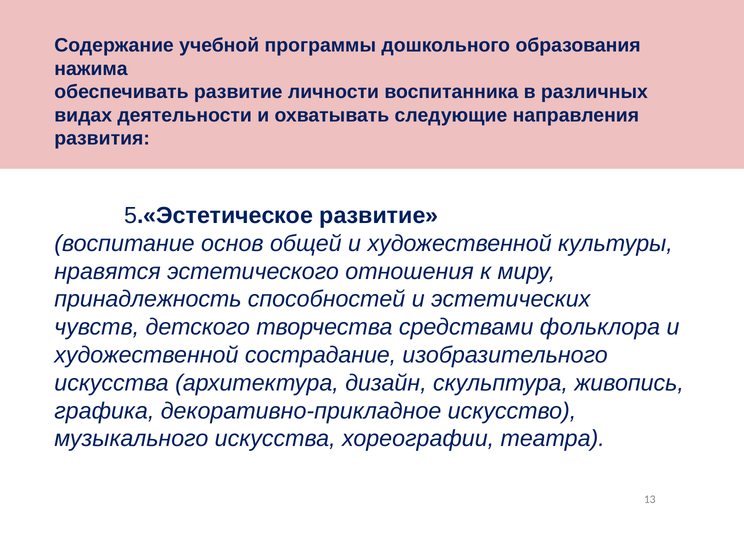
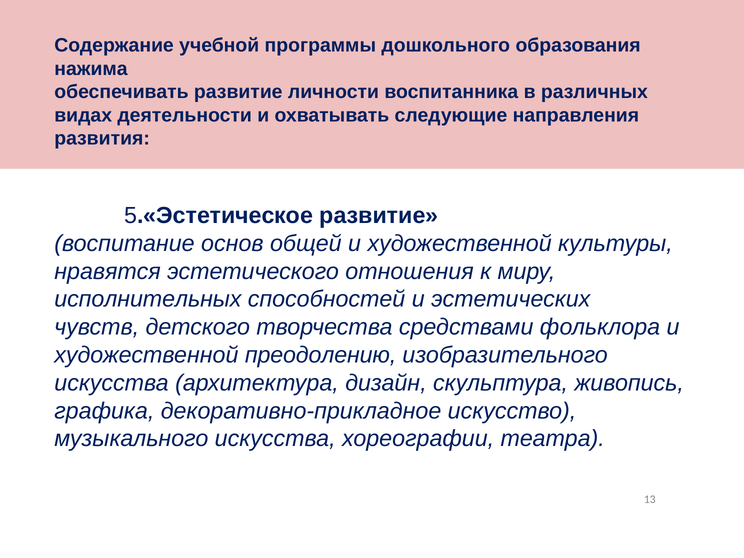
принадлежность: принадлежность -> исполнительных (148, 299)
сострадание: сострадание -> преодолению (321, 355)
